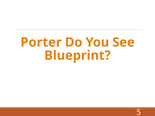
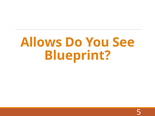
Porter: Porter -> Allows (41, 42)
